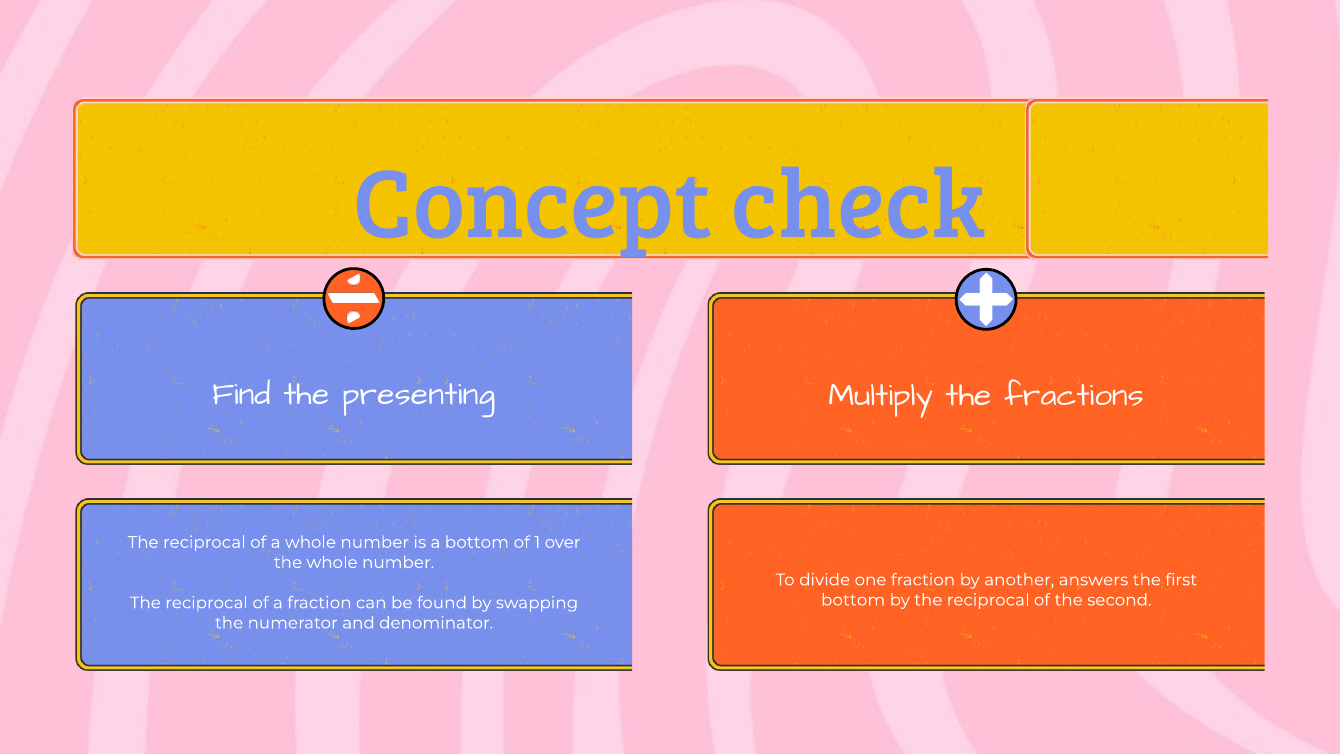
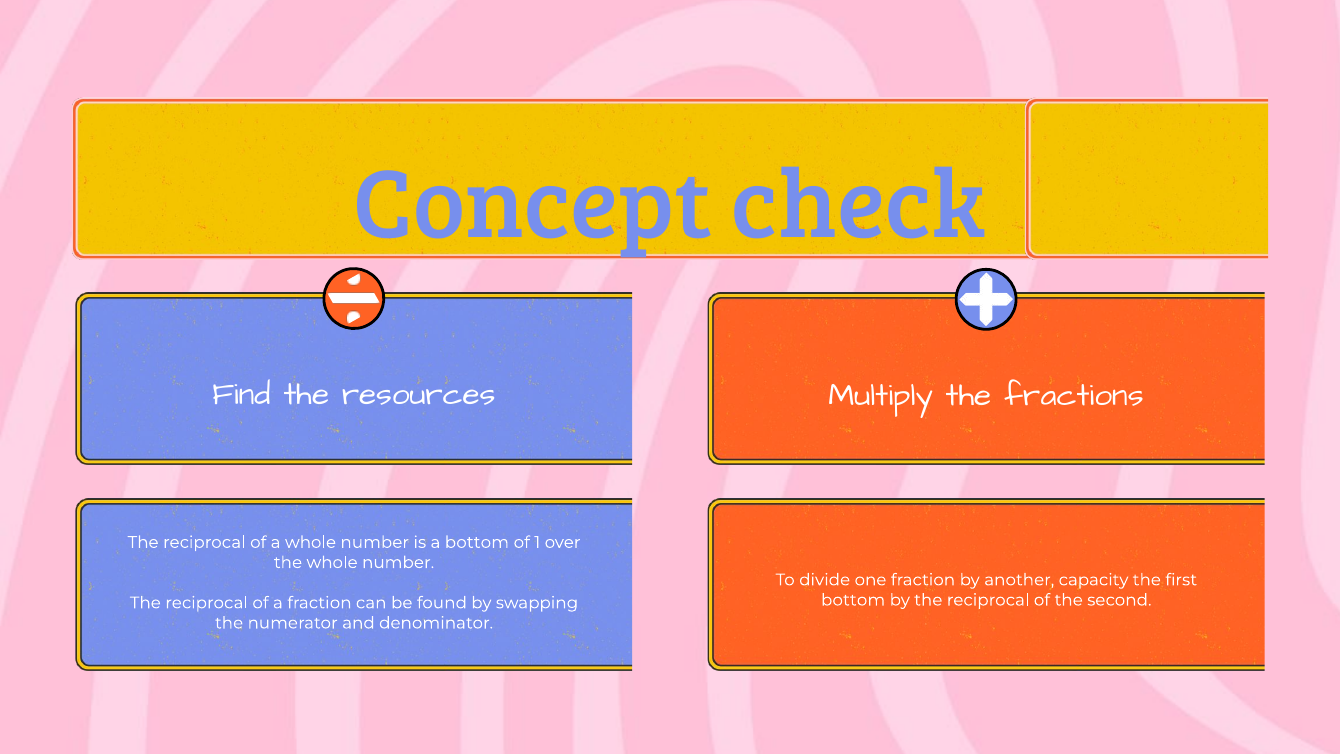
presenting: presenting -> resources (419, 394)
answers: answers -> capacity (1094, 580)
